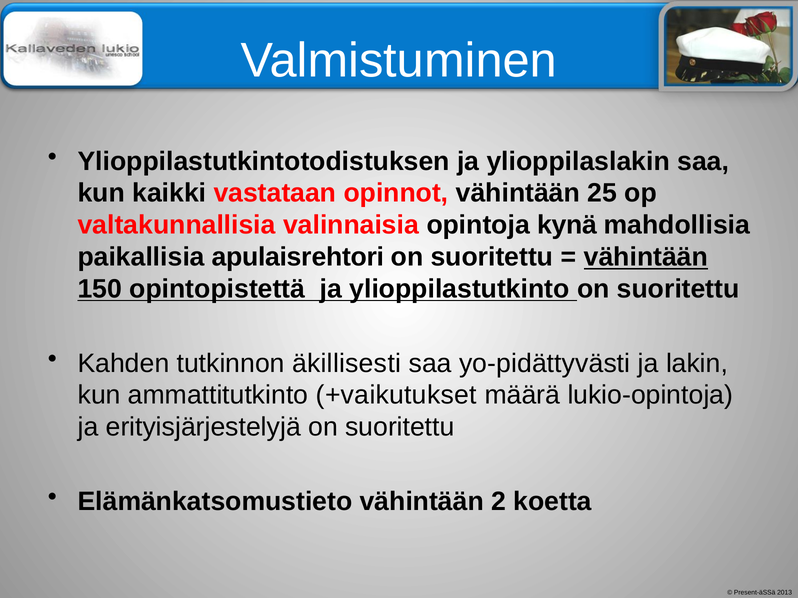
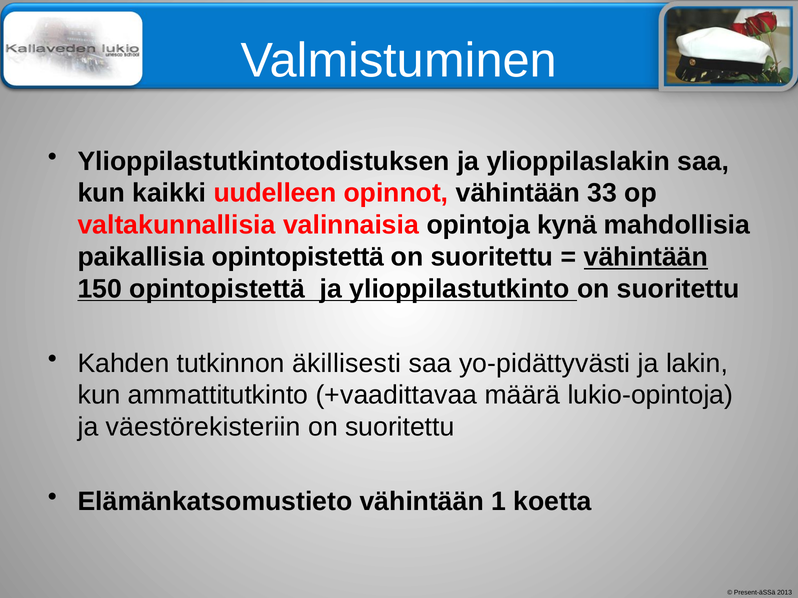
vastataan: vastataan -> uudelleen (275, 193)
25: 25 -> 33 (602, 193)
paikallisia apulaisrehtori: apulaisrehtori -> opintopistettä (298, 257)
+vaikutukset: +vaikutukset -> +vaadittavaa (396, 395)
erityisjärjestelyjä: erityisjärjestelyjä -> väestörekisteriin (203, 427)
2: 2 -> 1 (499, 502)
